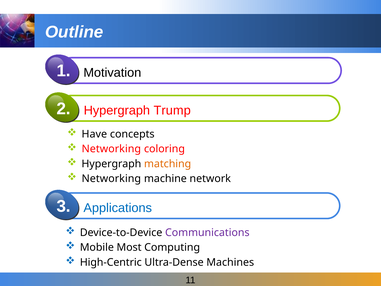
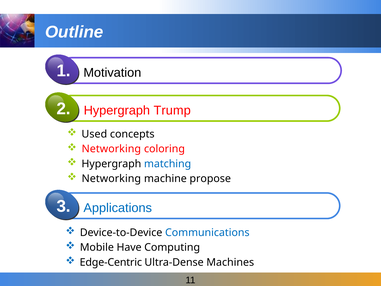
Have: Have -> Used (94, 134)
matching colour: orange -> blue (168, 164)
network: network -> propose (210, 179)
Communications colour: purple -> blue (207, 232)
Most: Most -> Have (129, 247)
High-Centric: High-Centric -> Edge-Centric (111, 262)
